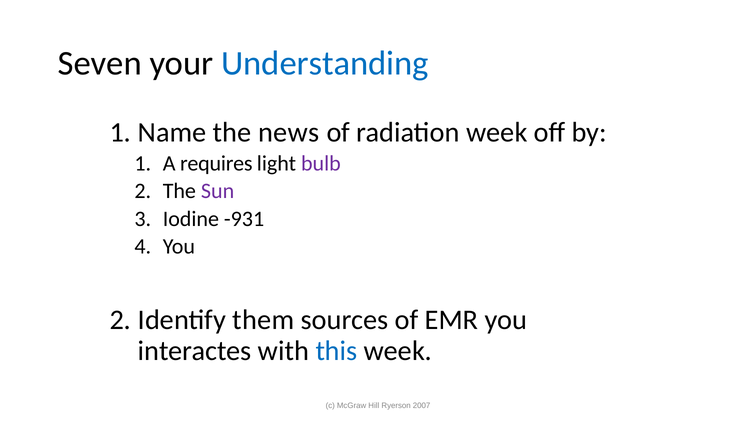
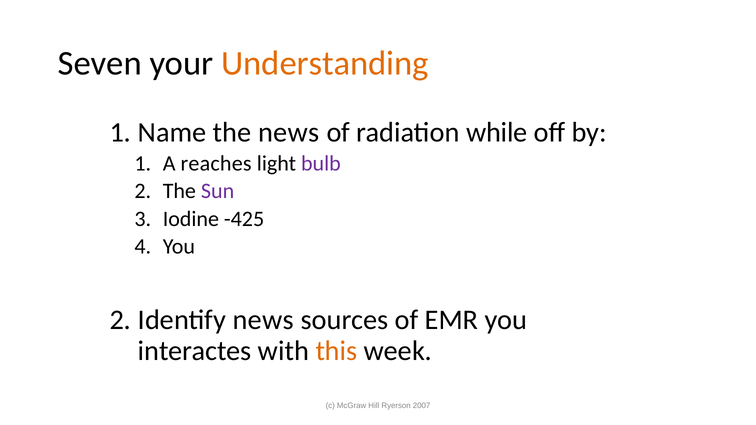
Understanding colour: blue -> orange (325, 64)
radiation week: week -> while (497, 132)
requires: requires -> reaches (216, 164)
-931: -931 -> -425 (244, 219)
them: them -> news (263, 320)
this colour: blue -> orange (336, 351)
